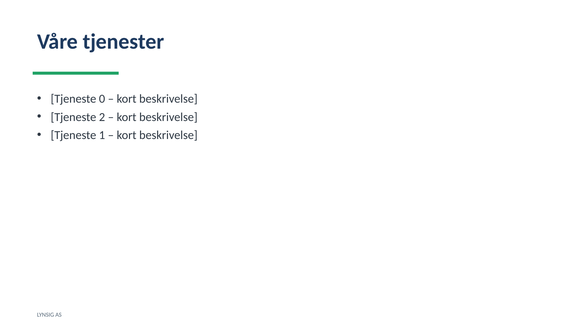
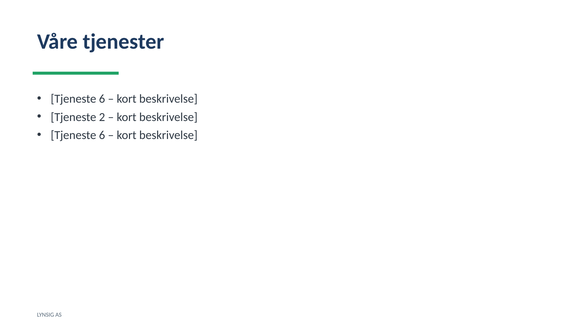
0: 0 -> 6 (102, 99)
1: 1 -> 6 (102, 135)
